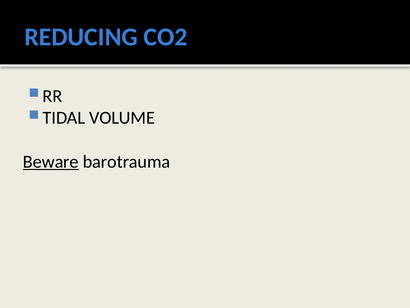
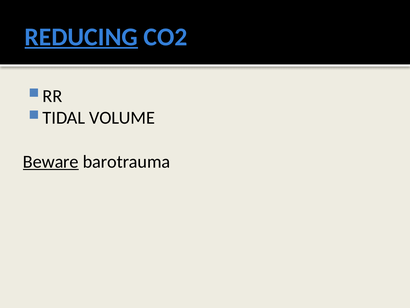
REDUCING underline: none -> present (81, 37)
